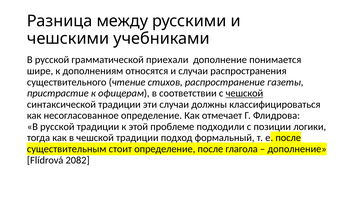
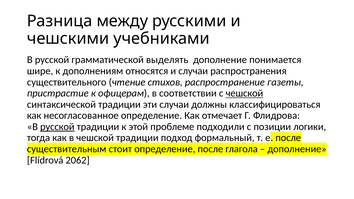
приехали: приехали -> выделять (167, 60)
русской underline: none -> present (57, 127)
2082: 2082 -> 2062 (78, 160)
